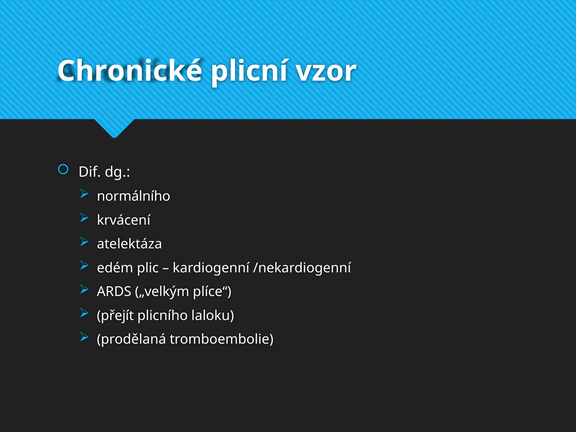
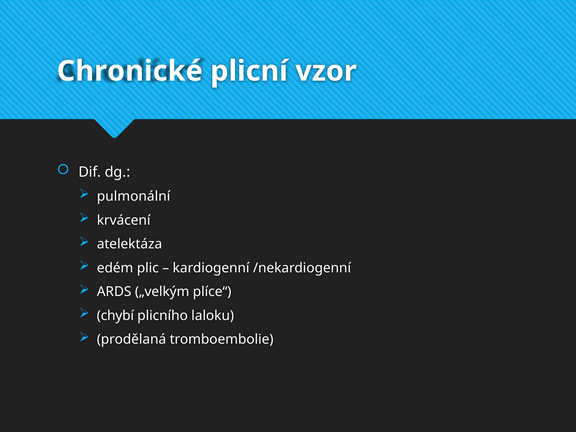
normálního: normálního -> pulmonální (134, 196)
přejít: přejít -> chybí (115, 316)
